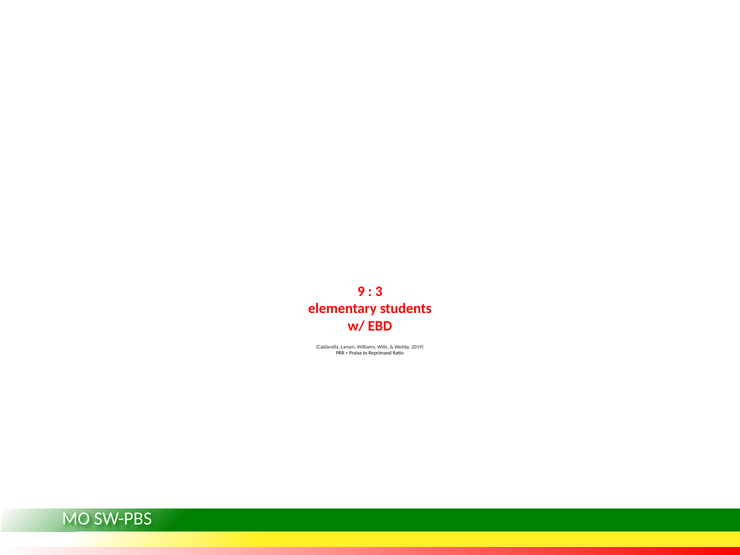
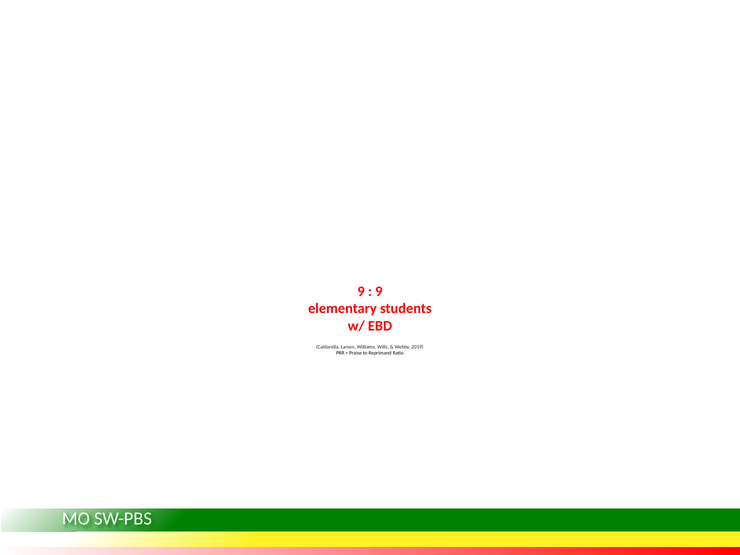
3: 3 -> 9 (379, 291)
